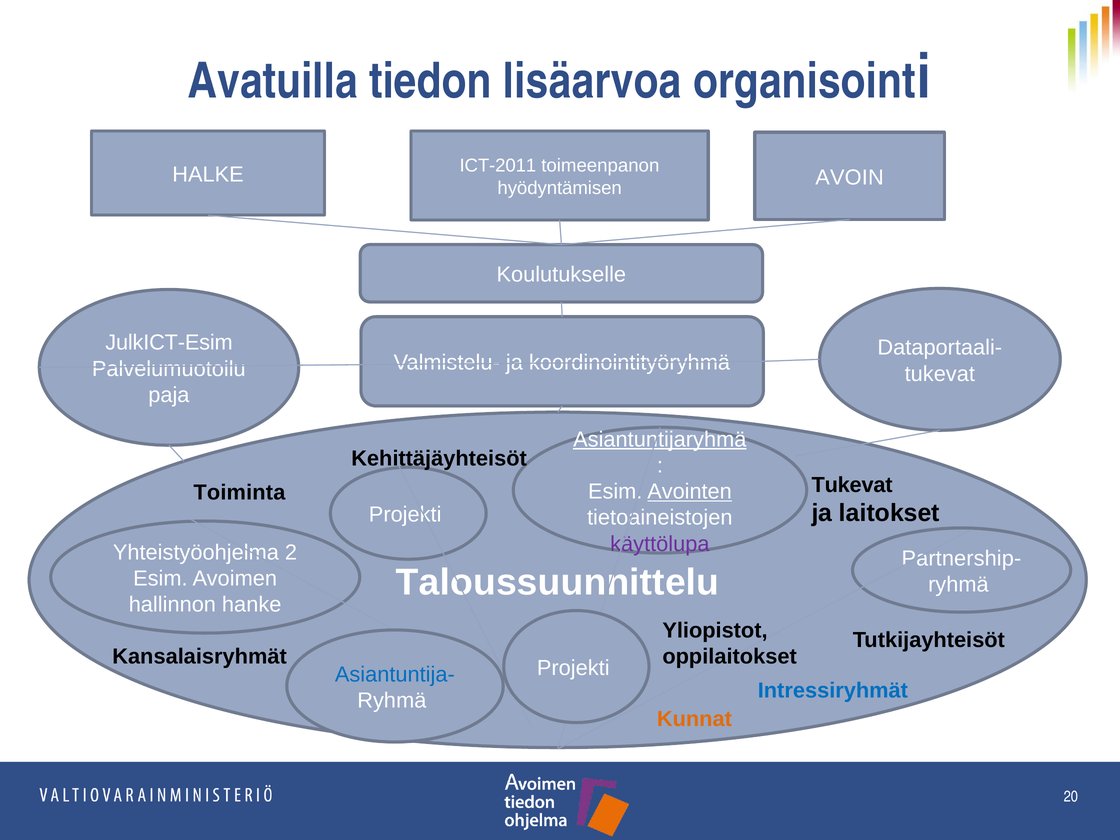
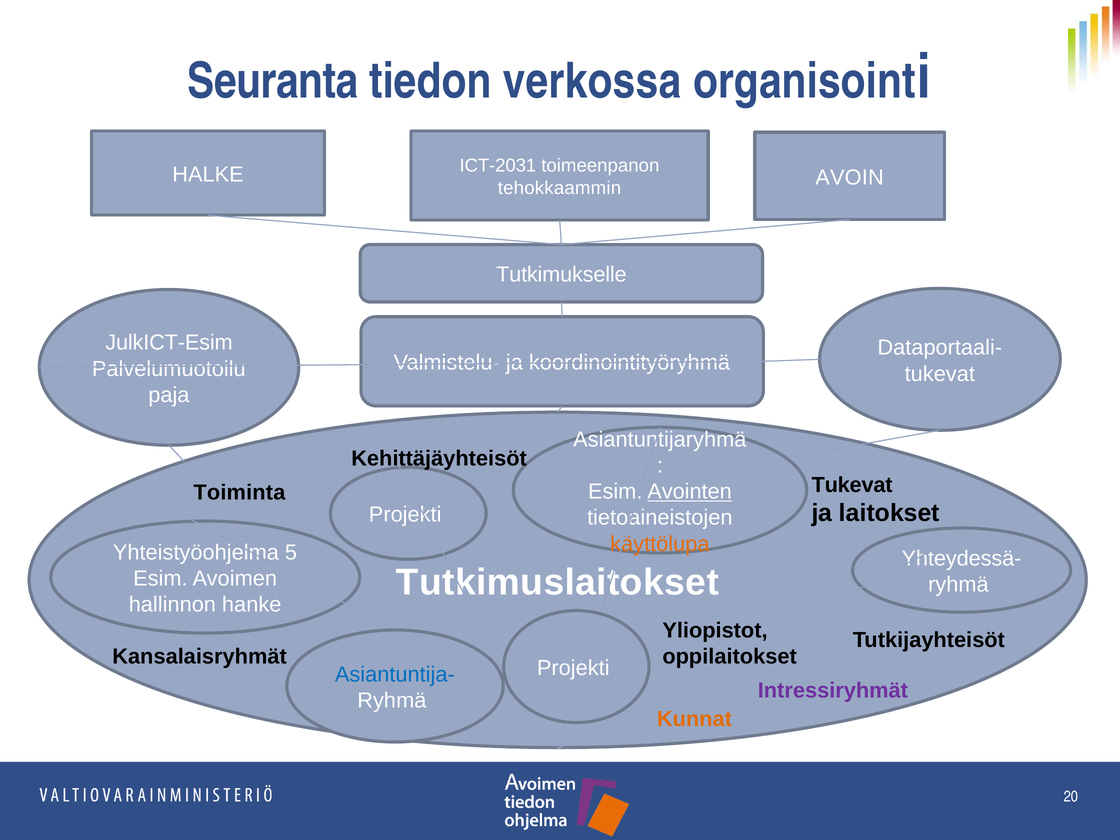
Avatuilla: Avatuilla -> Seuranta (273, 81)
lisäarvoa: lisäarvoa -> verkossa (592, 81)
ICT-2011: ICT-2011 -> ICT-2031 (498, 166)
hyödyntämisen: hyödyntämisen -> tehokkaammin (559, 188)
Koulutukselle: Koulutukselle -> Tutkimukselle (561, 275)
Asiantuntijaryhmä underline: present -> none (660, 439)
käyttölupa colour: purple -> orange (660, 544)
2: 2 -> 5 (291, 552)
Partnership-: Partnership- -> Yhteydessä- (962, 559)
Taloussuunnittelu: Taloussuunnittelu -> Tutkimuslaitokset (557, 582)
Intressiryhmät colour: blue -> purple (833, 691)
